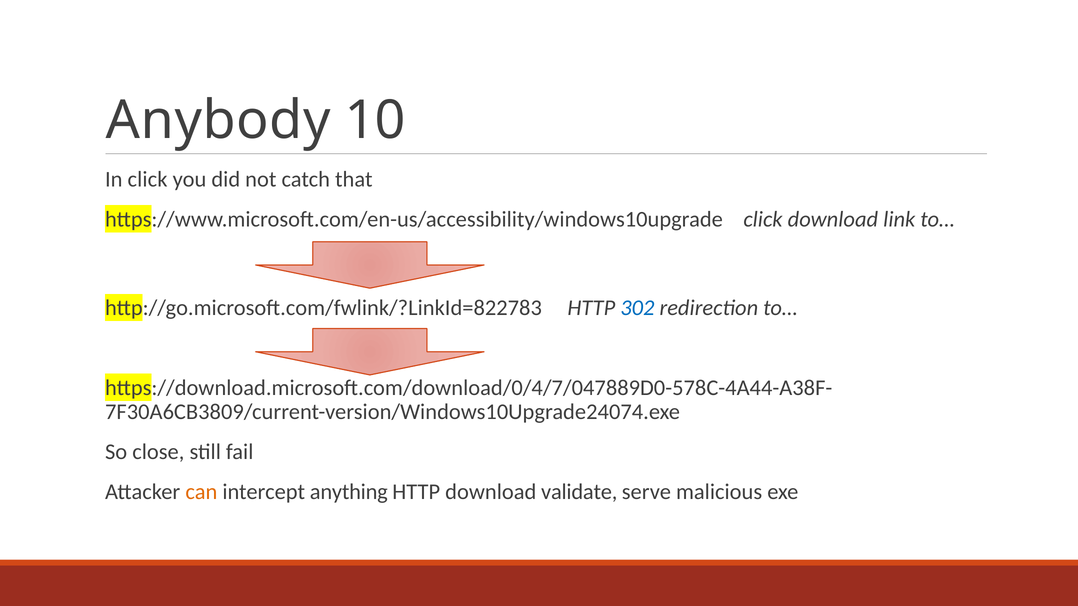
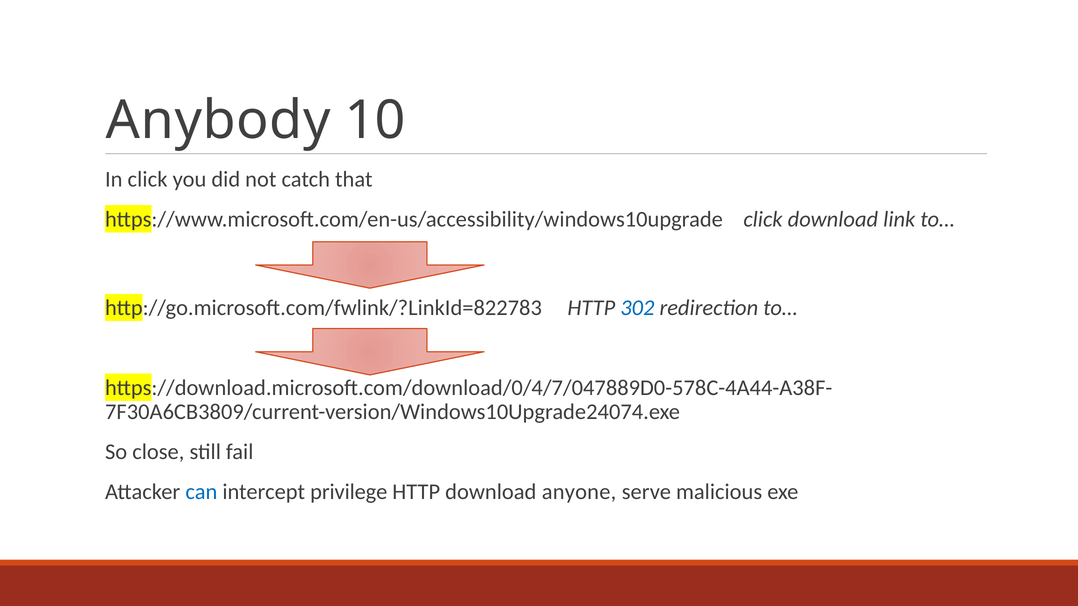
can colour: orange -> blue (201, 492)
anything: anything -> privilege (349, 492)
validate: validate -> anyone (579, 492)
